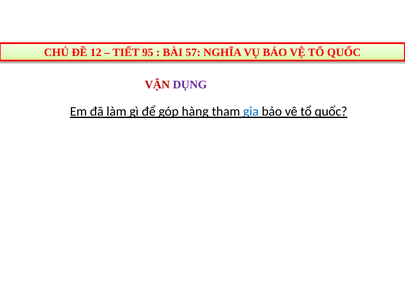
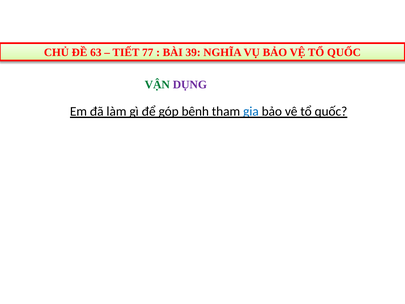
12: 12 -> 63 (96, 53)
95: 95 -> 77 (148, 53)
57: 57 -> 39 (193, 53)
VẬN colour: red -> green (157, 85)
hàng: hàng -> bệnh (195, 112)
